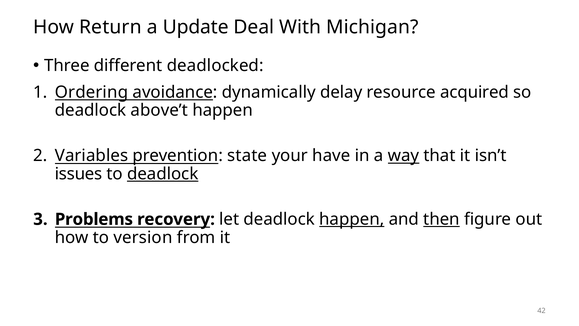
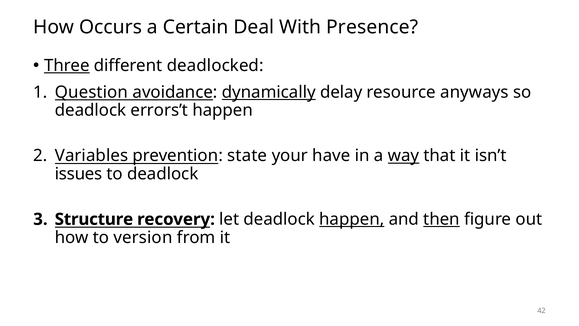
Return: Return -> Occurs (110, 27)
Update: Update -> Certain (196, 27)
Michigan: Michigan -> Presence (372, 27)
Three underline: none -> present (67, 65)
Ordering: Ordering -> Question (91, 92)
dynamically underline: none -> present (269, 92)
acquired: acquired -> anyways (474, 92)
above’t: above’t -> errors’t (159, 110)
deadlock underline: present -> none (163, 174)
Problems: Problems -> Structure (94, 219)
